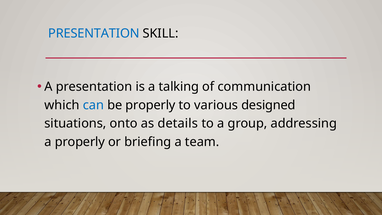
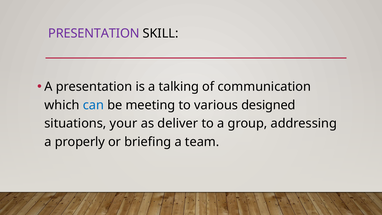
PRESENTATION colour: blue -> purple (94, 33)
be properly: properly -> meeting (150, 105)
onto: onto -> your (124, 123)
details: details -> deliver (178, 123)
